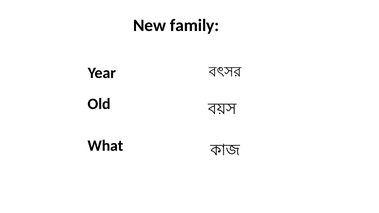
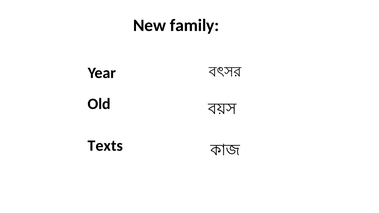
What: What -> Texts (105, 146)
